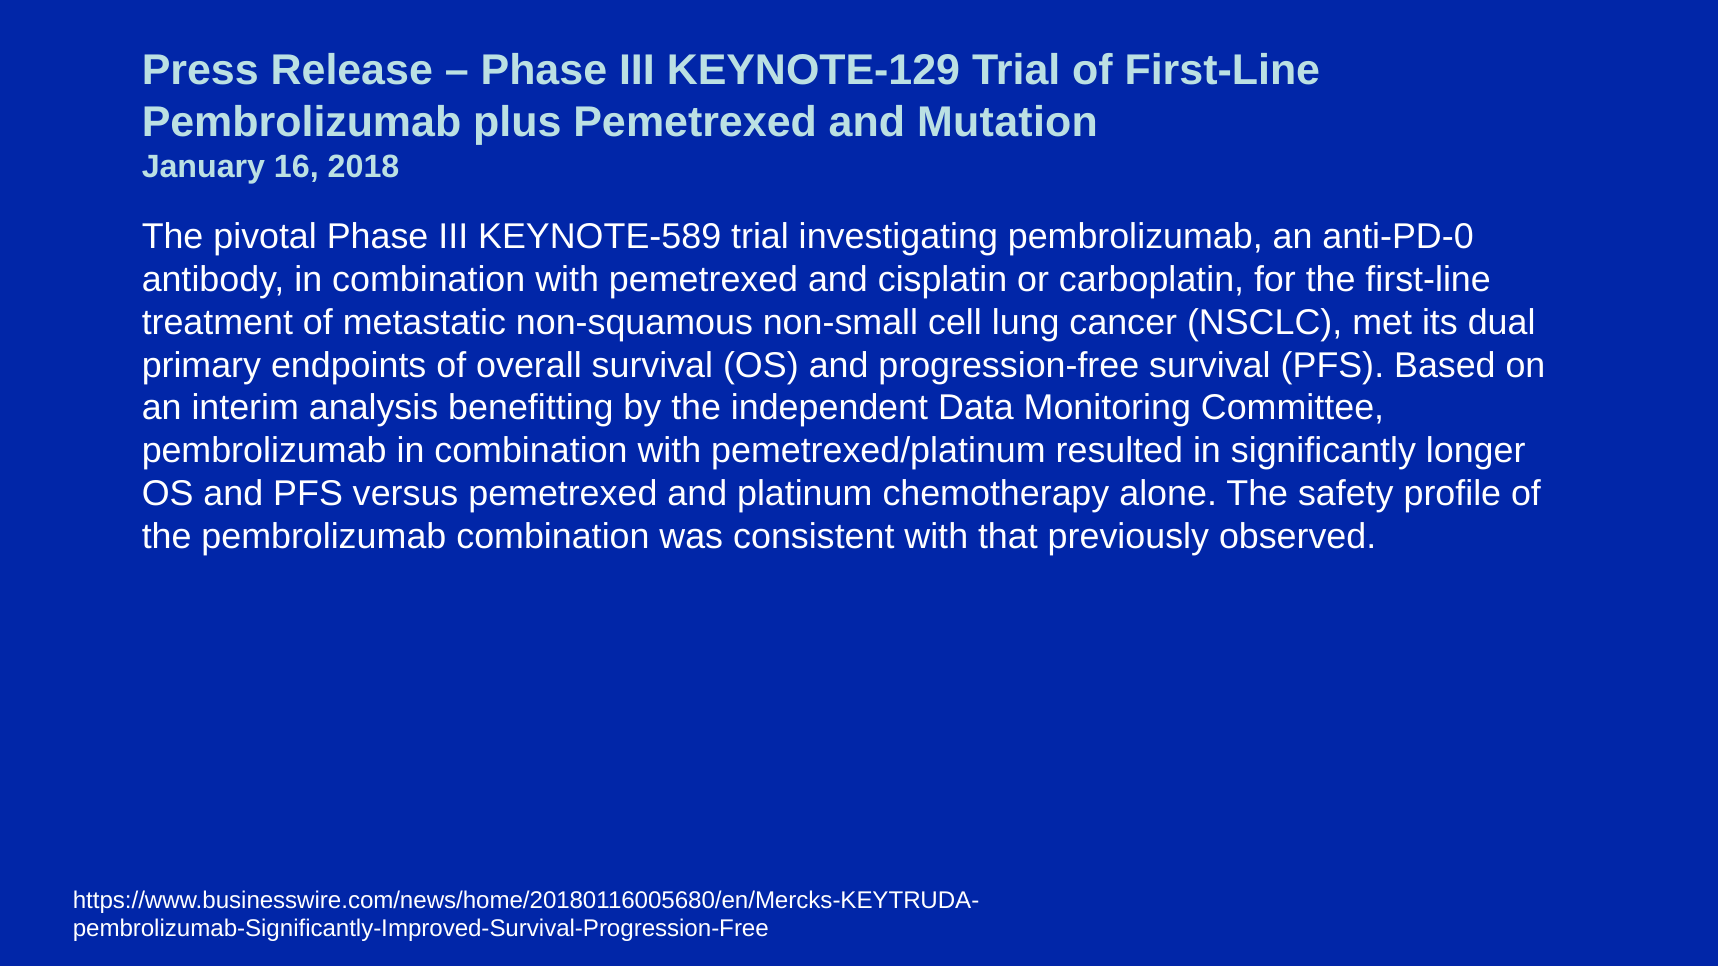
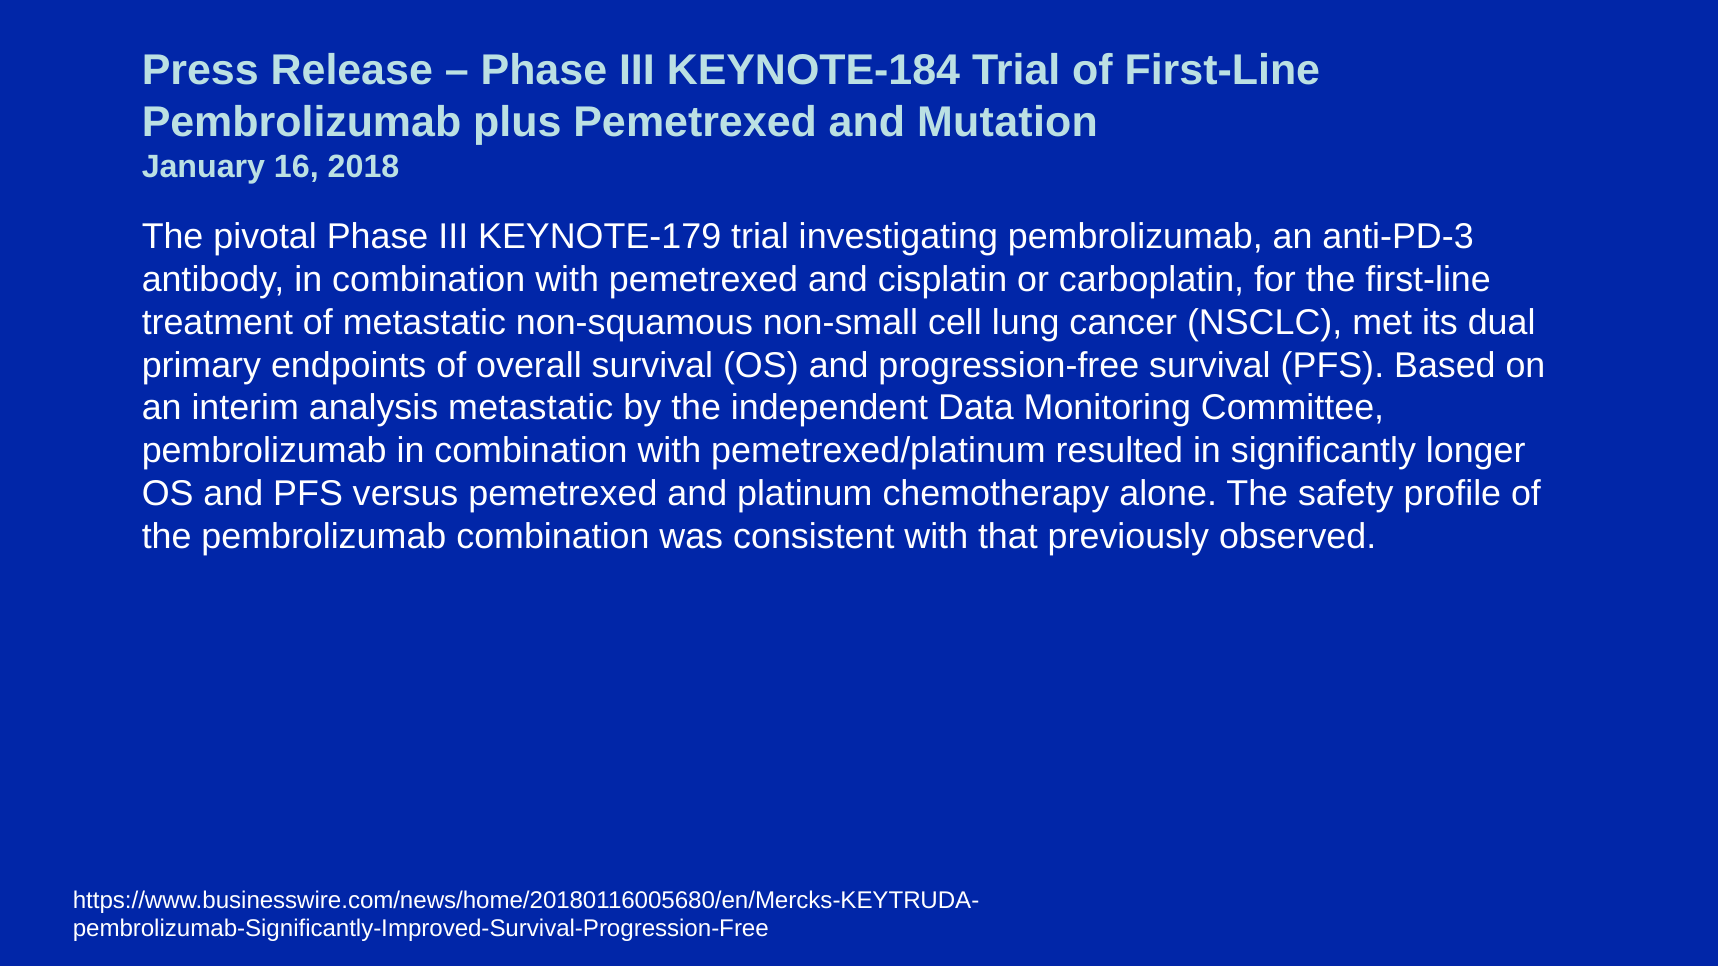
KEYNOTE-129: KEYNOTE-129 -> KEYNOTE-184 (813, 71)
KEYNOTE-589: KEYNOTE-589 -> KEYNOTE-179 (600, 236)
anti-PD-0: anti-PD-0 -> anti-PD-3 (1398, 236)
analysis benefitting: benefitting -> metastatic (531, 408)
